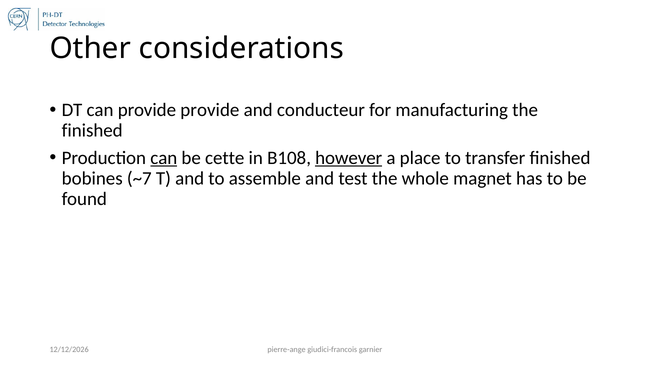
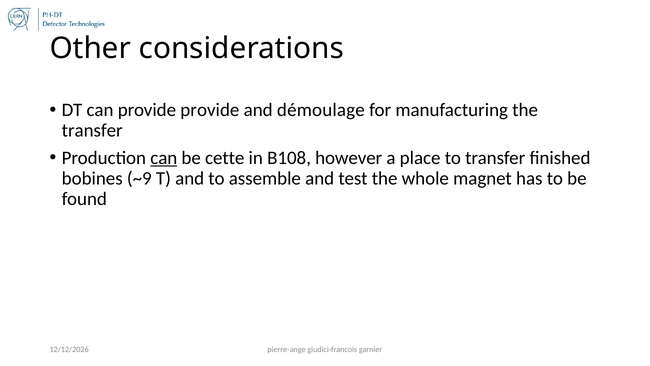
conducteur: conducteur -> démoulage (321, 110)
finished: finished -> transfer (92, 130)
however underline: present -> none (349, 158)
~7: ~7 -> ~9 (139, 178)
